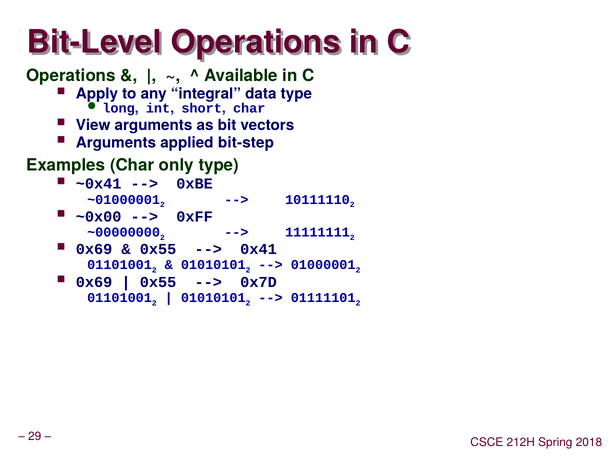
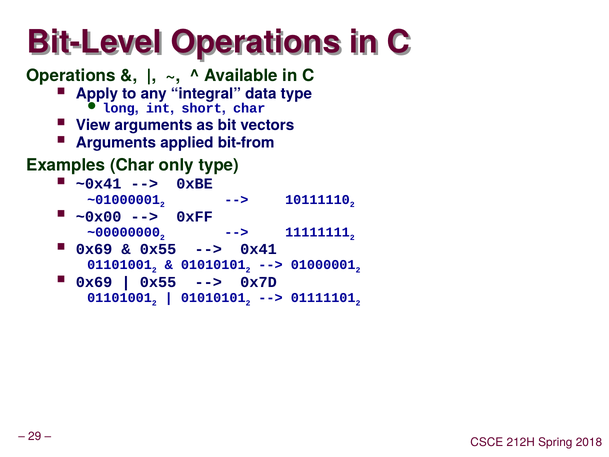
bit-step: bit-step -> bit-from (246, 142)
